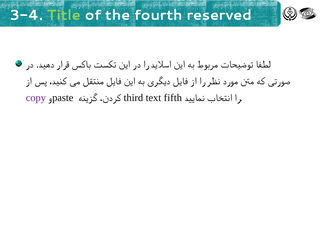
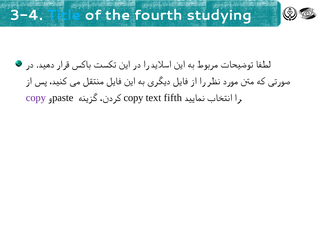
Title colour: light green -> light blue (64, 15)
reserved: reserved -> studying (219, 15)
third: third -> copy (133, 98)
